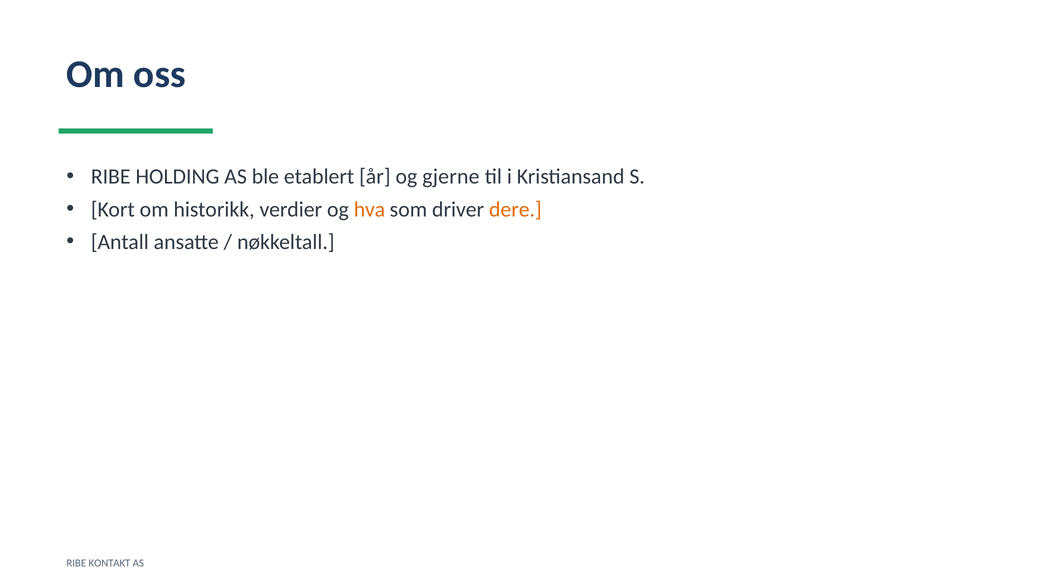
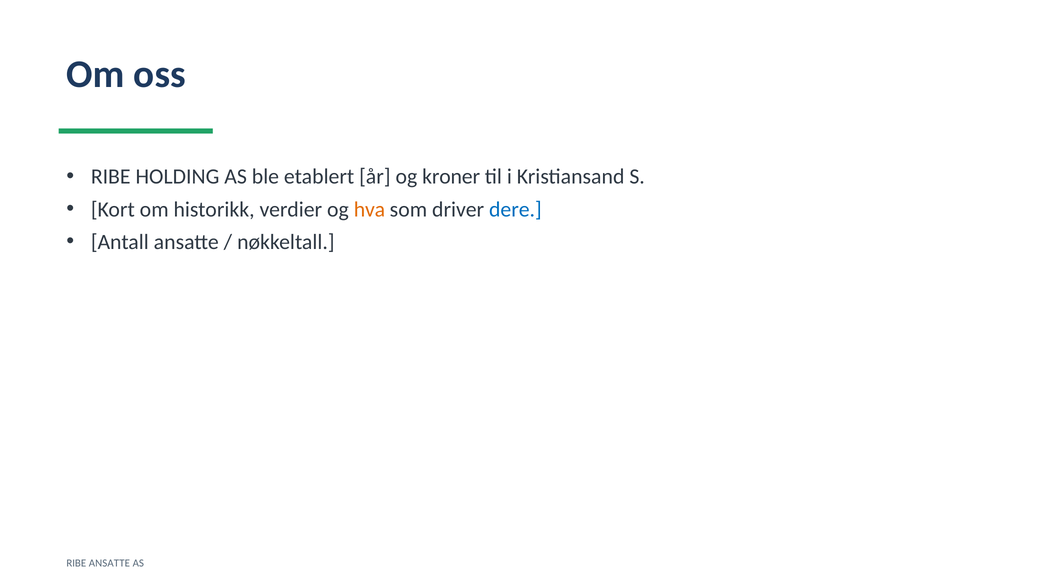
gjerne: gjerne -> kroner (451, 177)
dere colour: orange -> blue (515, 209)
RIBE KONTAKT: KONTAKT -> ANSATTE (109, 563)
